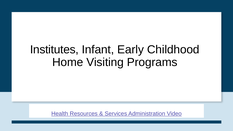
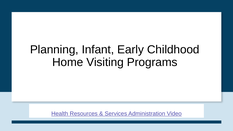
Institutes: Institutes -> Planning (54, 50)
